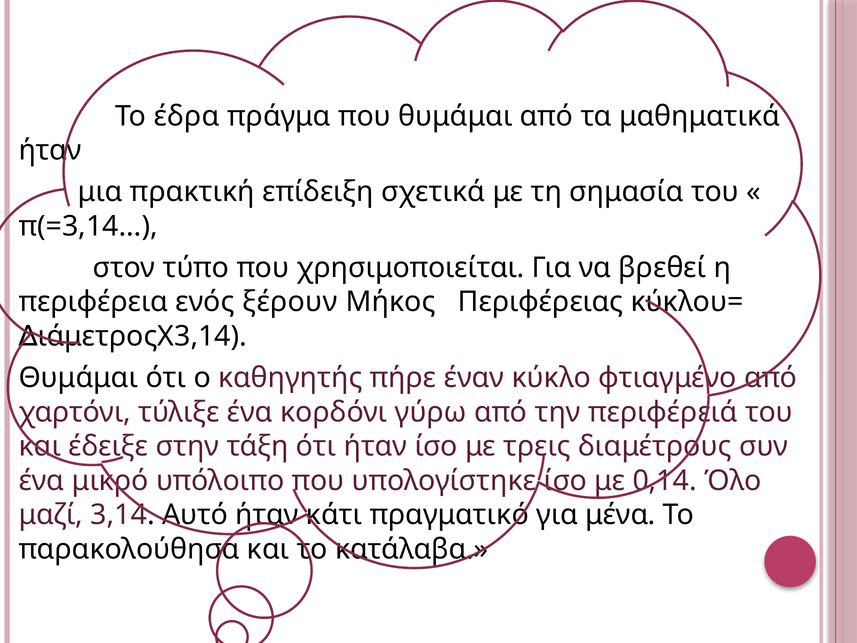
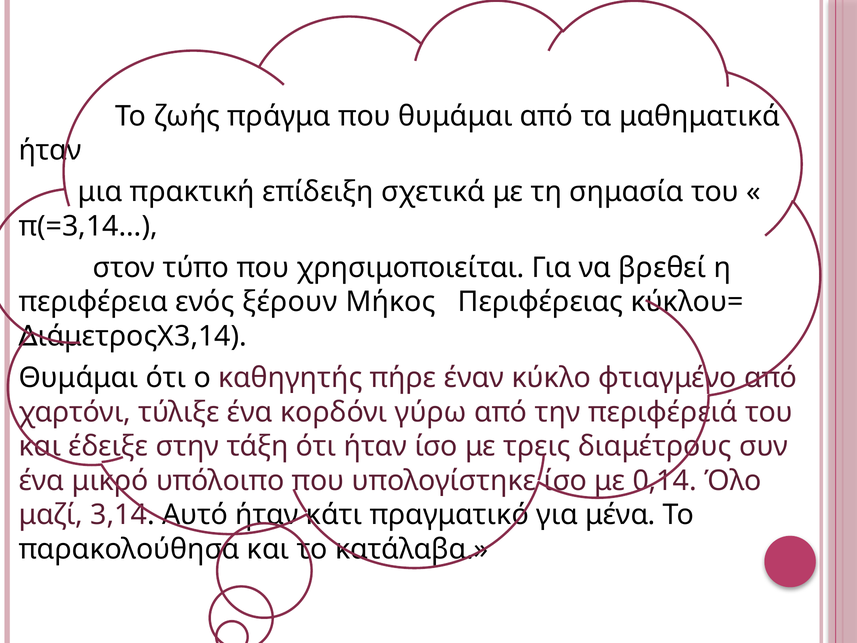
έδρα: έδρα -> ζωής (187, 116)
